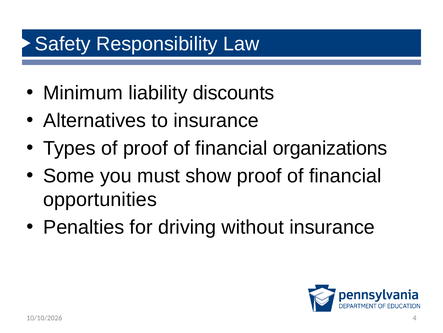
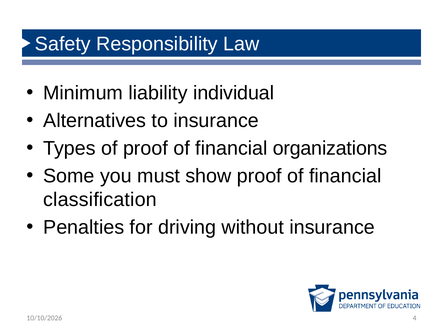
discounts: discounts -> individual (234, 93)
opportunities: opportunities -> classification (100, 199)
